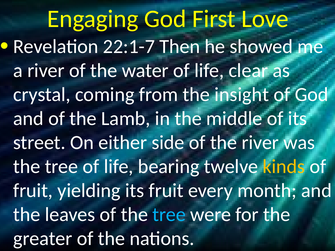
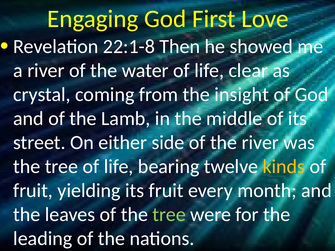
22:1-7: 22:1-7 -> 22:1-8 (129, 47)
tree colour: light blue -> light green (169, 215)
greater: greater -> leading (43, 239)
